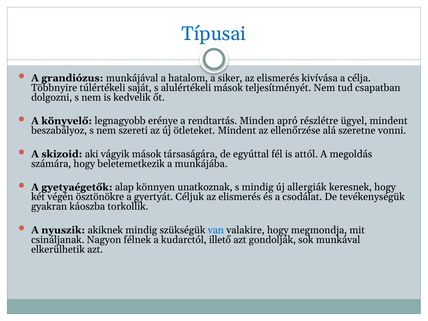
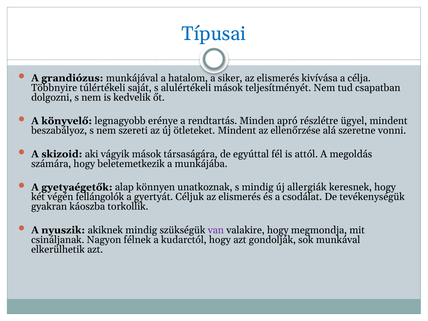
ösztönökre: ösztönökre -> fellángolók (100, 197)
van colour: blue -> purple (216, 230)
kudarctól illető: illető -> hogy (220, 240)
